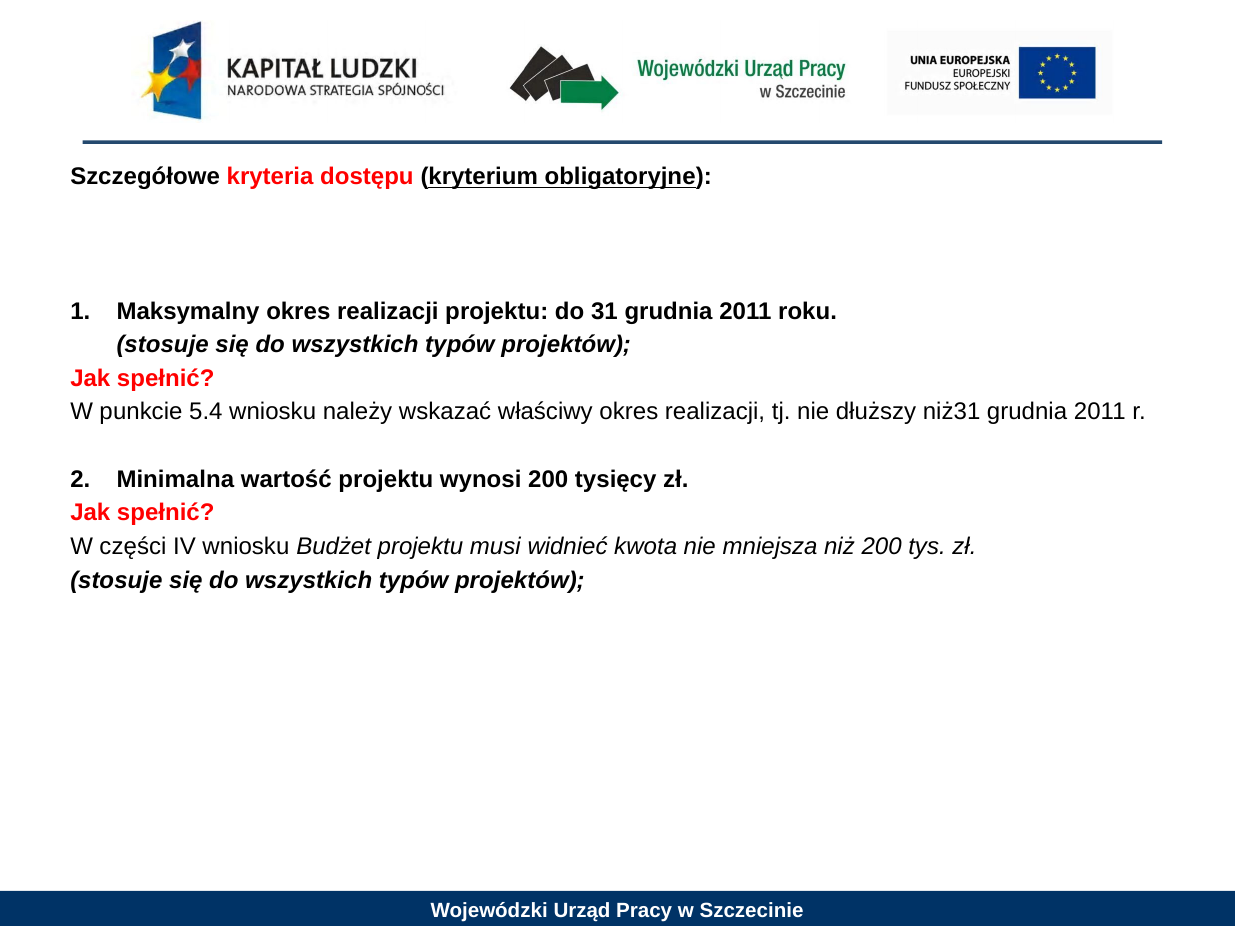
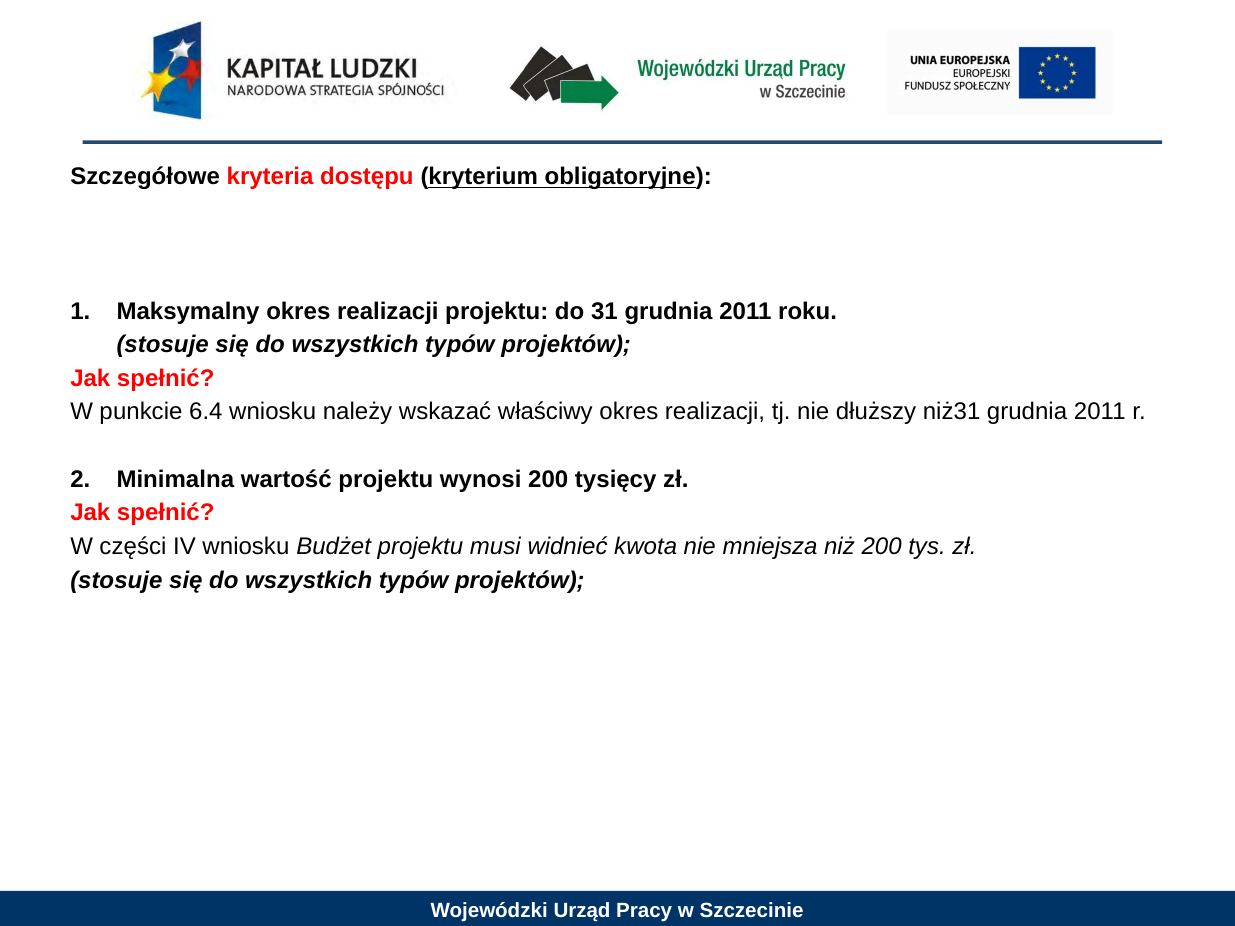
5.4: 5.4 -> 6.4 (206, 412)
